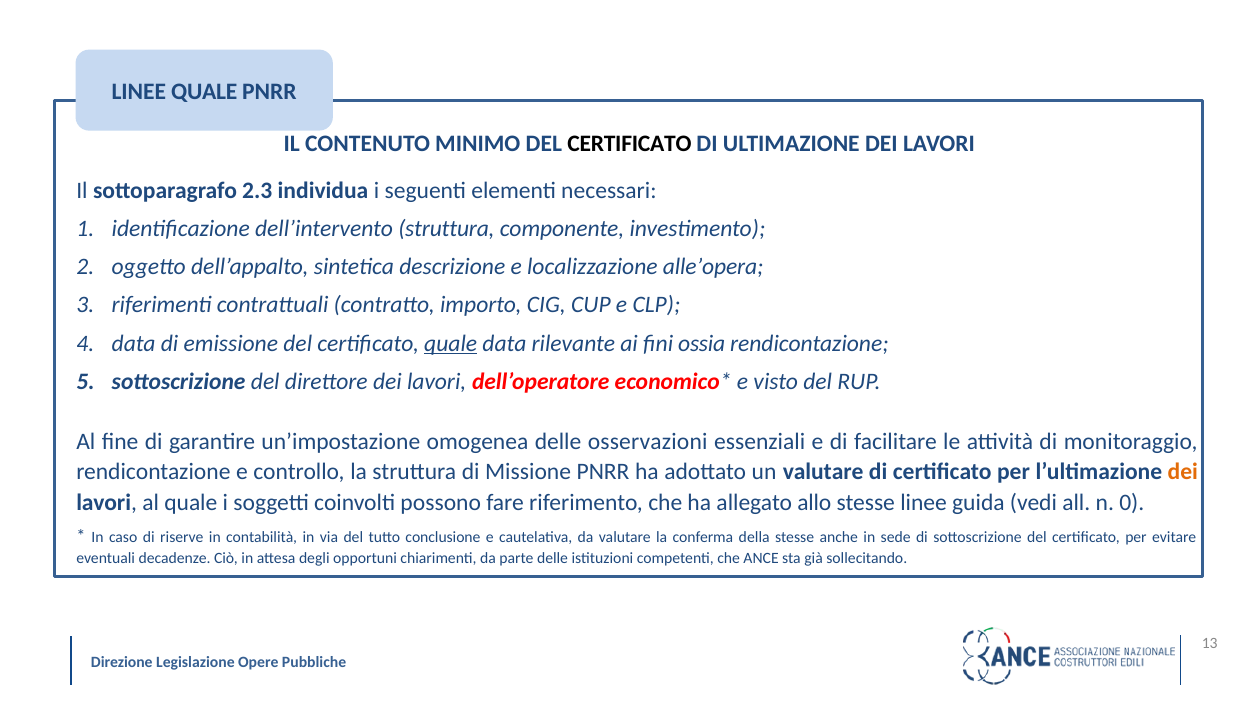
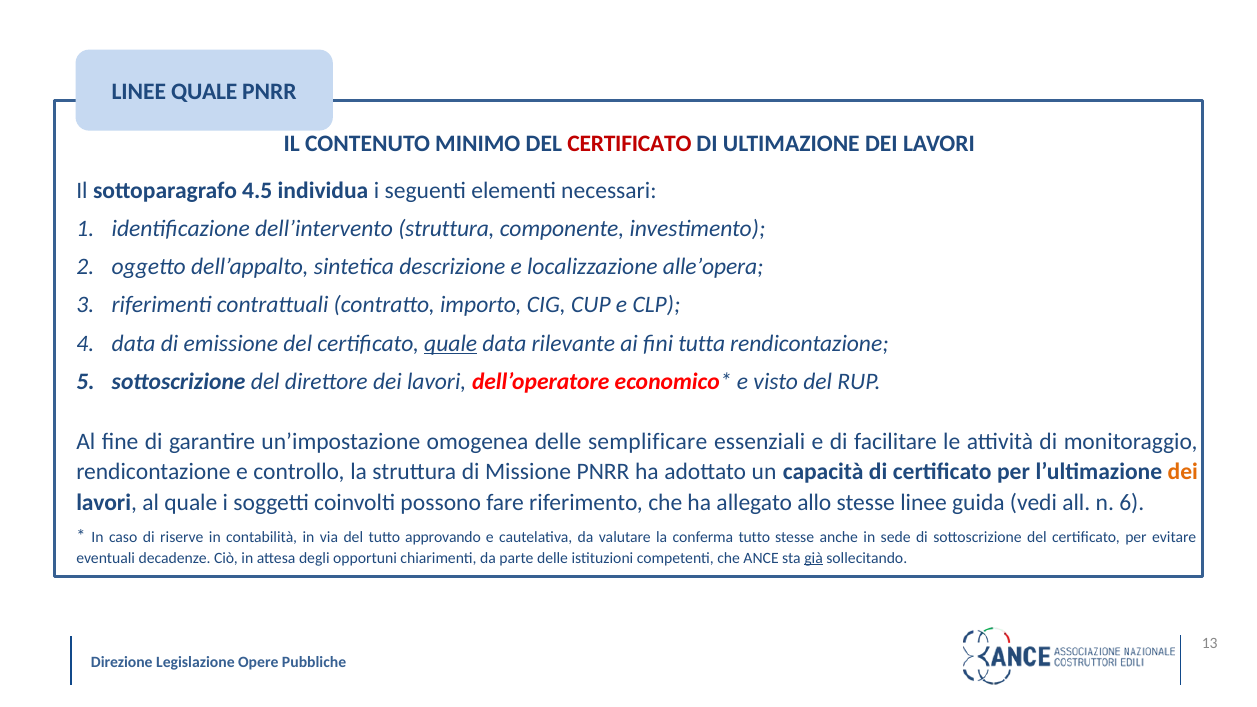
CERTIFICATO colour: black -> red (629, 144)
2.3: 2.3 -> 4.5 (257, 191)
ossia: ossia -> tutta (702, 343)
osservazioni: osservazioni -> semplificare (648, 442)
un valutare: valutare -> capacità (823, 472)
0: 0 -> 6 (1132, 502)
conclusione: conclusione -> approvando (443, 537)
conferma della: della -> tutto (754, 537)
già underline: none -> present (814, 558)
